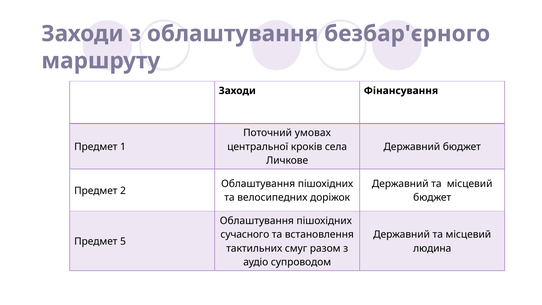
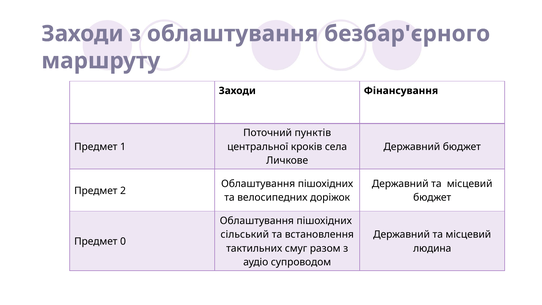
умовах: умовах -> пунктів (313, 133)
сучасного: сучасного -> сільський (245, 234)
5: 5 -> 0 (123, 241)
